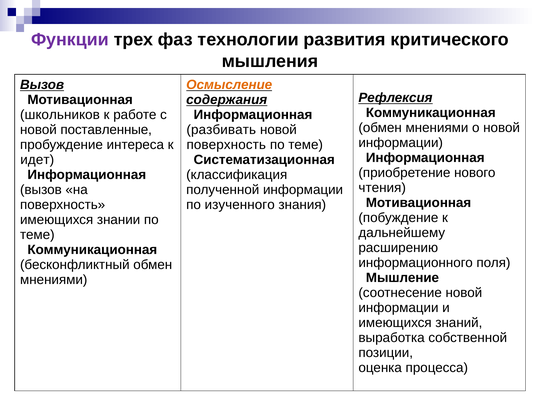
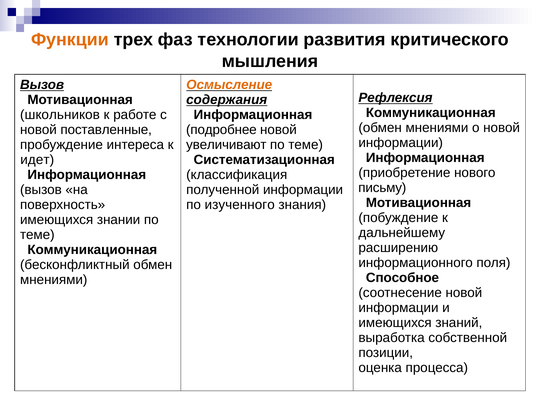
Функции colour: purple -> orange (70, 40)
разбивать: разбивать -> подробнее (221, 130)
поверхность: поверхность -> увеличивают (226, 145)
чтения: чтения -> письму (382, 188)
Мышление: Мышление -> Способное (402, 278)
